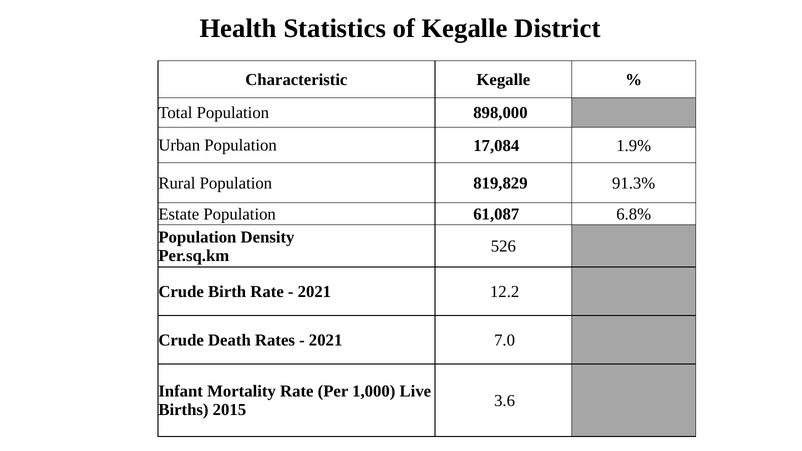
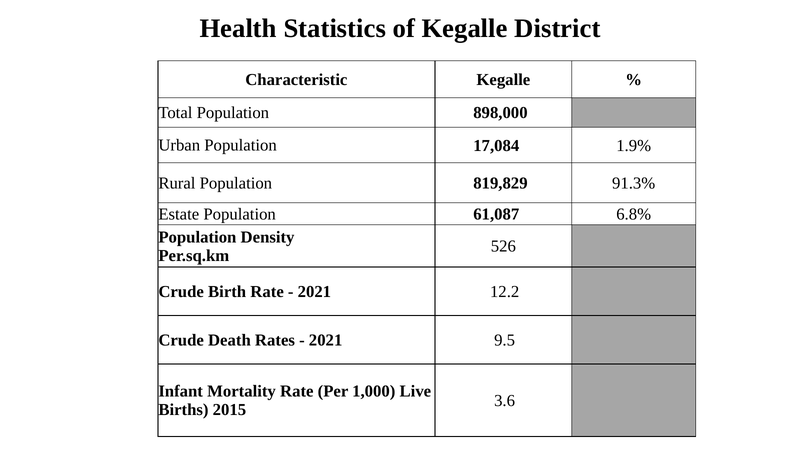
7.0: 7.0 -> 9.5 (505, 340)
